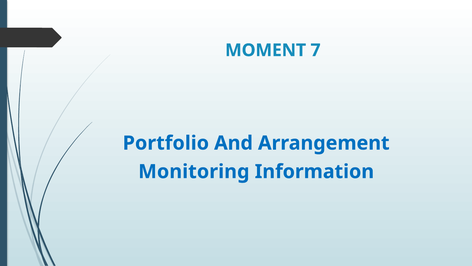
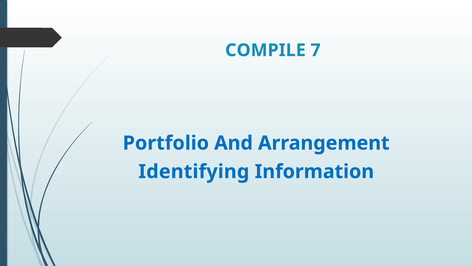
MOMENT: MOMENT -> COMPILE (265, 50)
Monitoring: Monitoring -> Identifying (194, 171)
